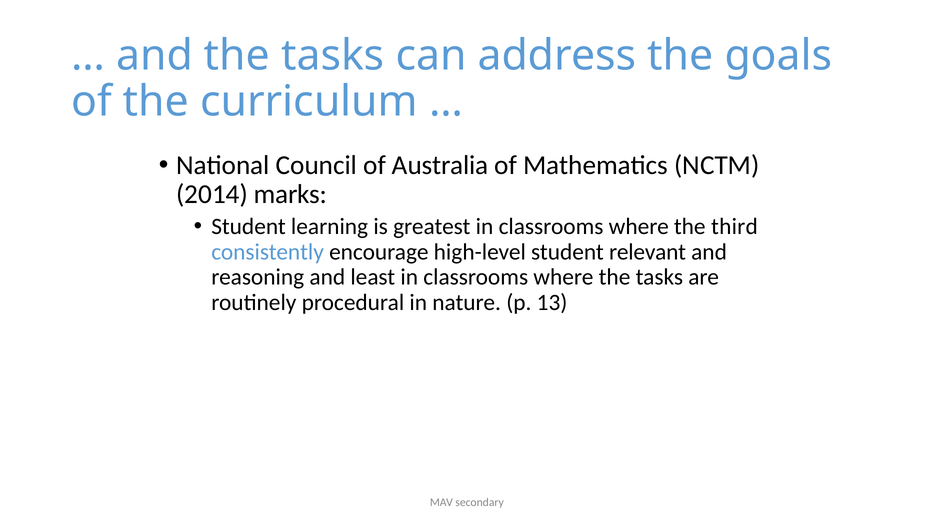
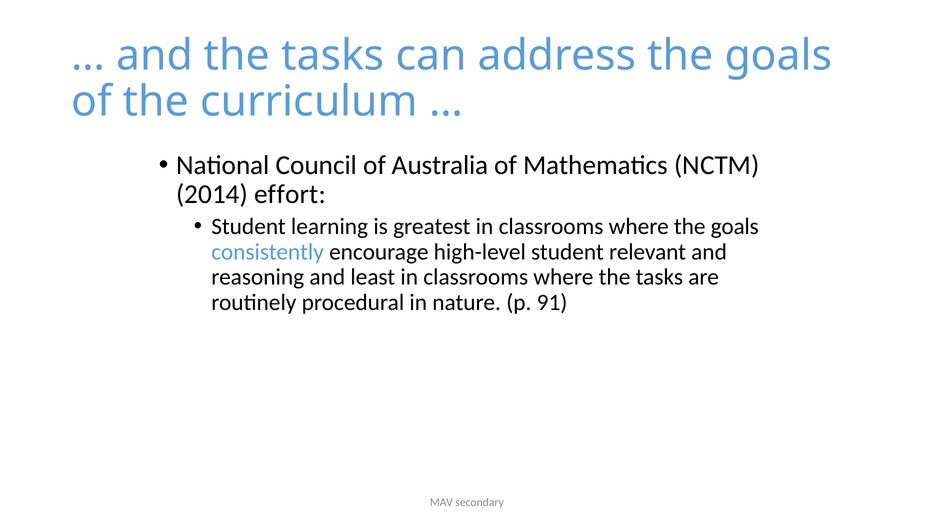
marks: marks -> effort (290, 194)
where the third: third -> goals (735, 226)
13: 13 -> 91 (552, 302)
